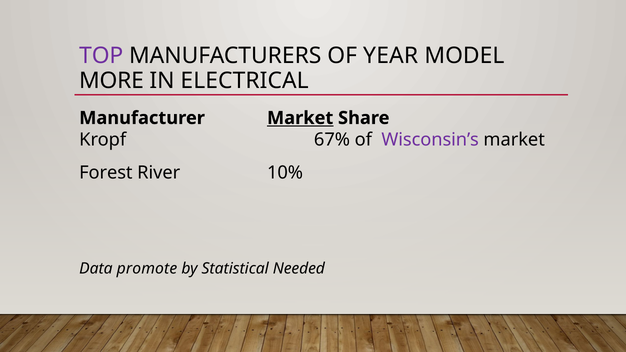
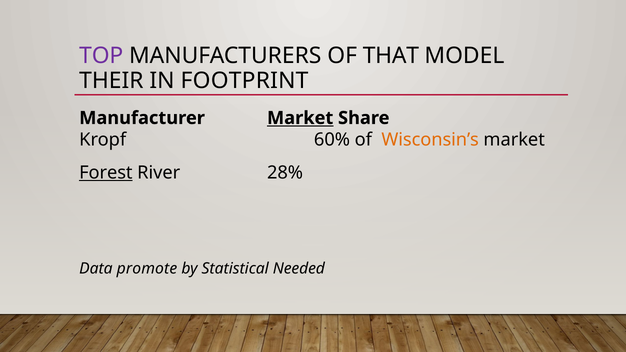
YEAR: YEAR -> THAT (391, 56)
MORE: MORE -> THEIR (111, 81)
ELECTRICAL: ELECTRICAL -> FOOTPRINT (245, 81)
67%: 67% -> 60% (332, 140)
Wisconsin’s colour: purple -> orange (430, 140)
Forest underline: none -> present (106, 173)
10%: 10% -> 28% (285, 173)
